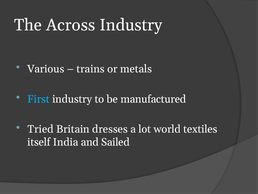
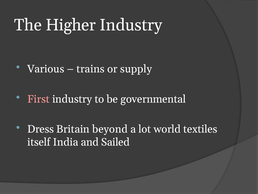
Across: Across -> Higher (71, 25)
metals: metals -> supply (136, 69)
First colour: light blue -> pink (38, 99)
manufactured: manufactured -> governmental (153, 99)
Tried: Tried -> Dress (41, 129)
dresses: dresses -> beyond (110, 129)
